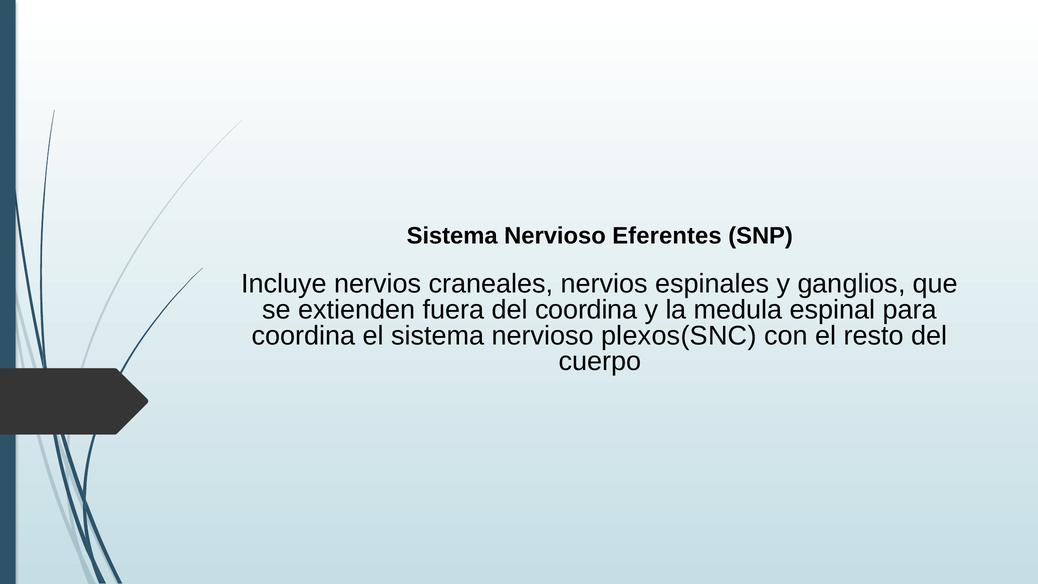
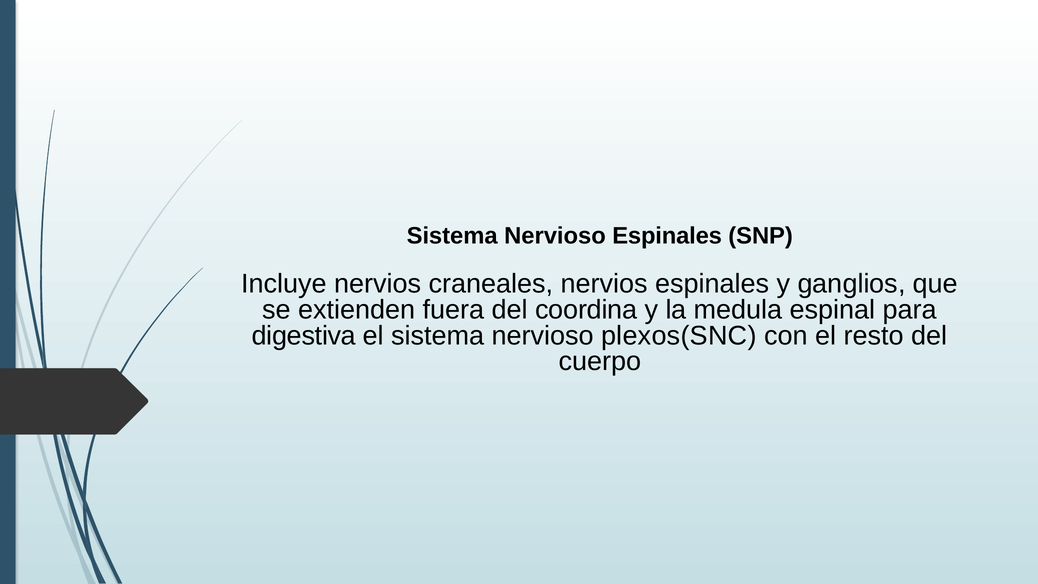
Nervioso Eferentes: Eferentes -> Espinales (667, 236)
coordina: coordina -> digestiva (304, 336)
